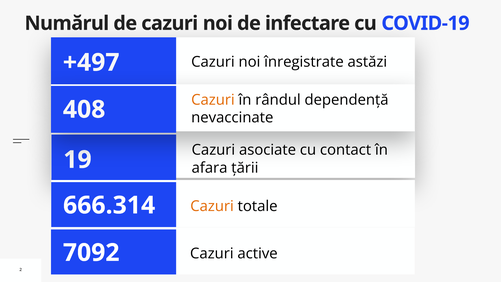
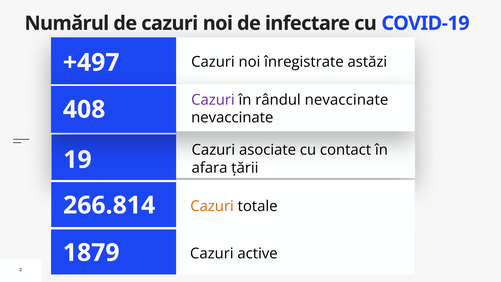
Cazuri colour: orange -> purple (213, 100)
rândul dependență: dependență -> nevaccinate (346, 100)
666.314: 666.314 -> 266.814 (109, 205)
7092: 7092 -> 1879 (91, 253)
